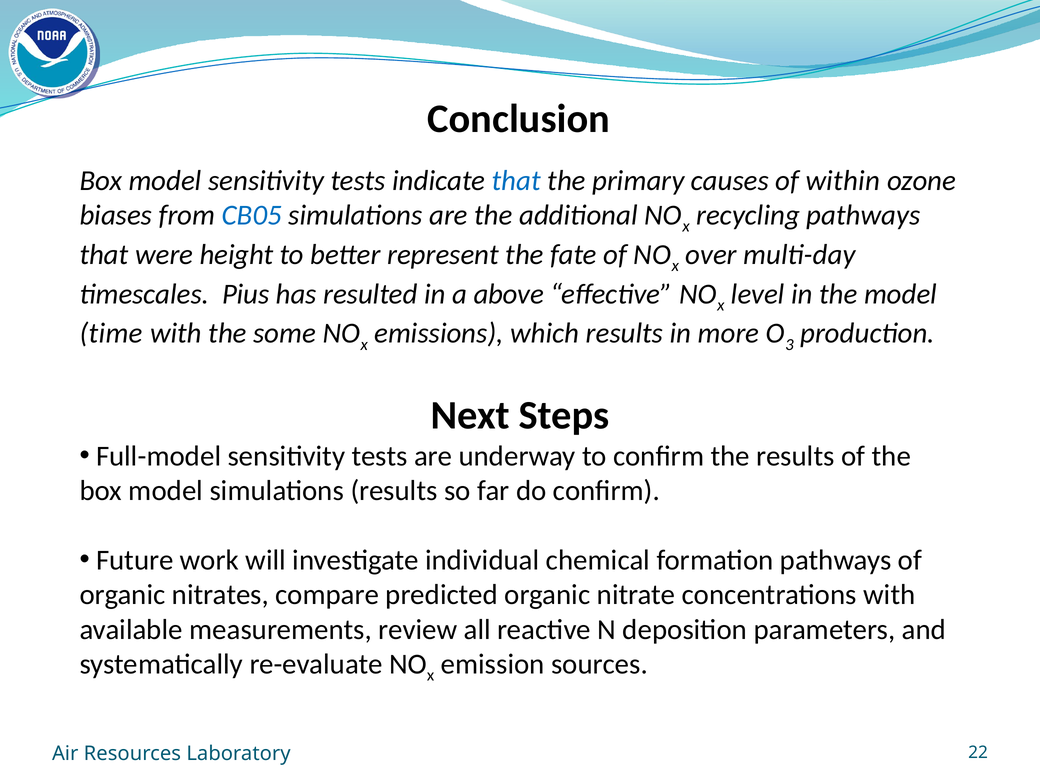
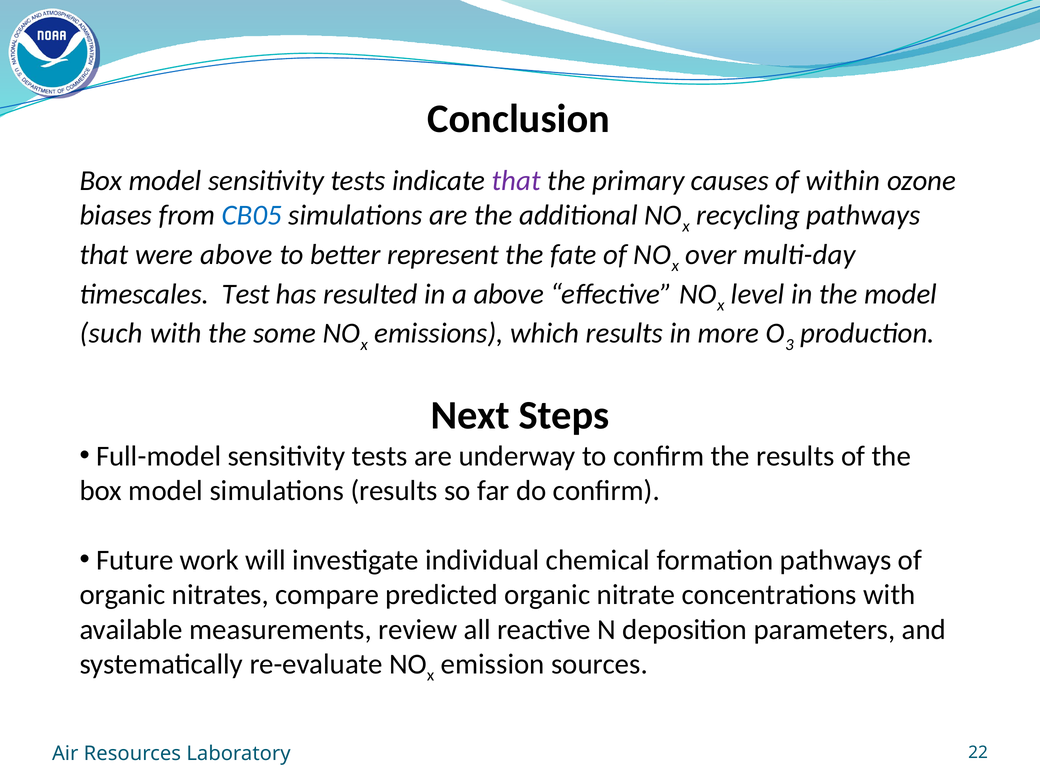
that colour: blue -> purple (516, 180)
were height: height -> above (236, 255)
Pius: Pius -> Test (246, 294)
time: time -> such (111, 333)
